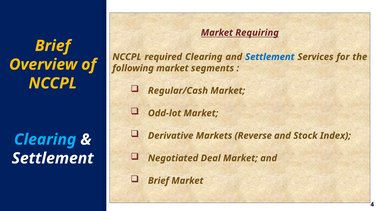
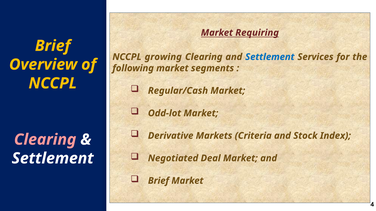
required: required -> growing (163, 57)
Reverse: Reverse -> Criteria (253, 136)
Clearing colour: light blue -> pink (45, 140)
